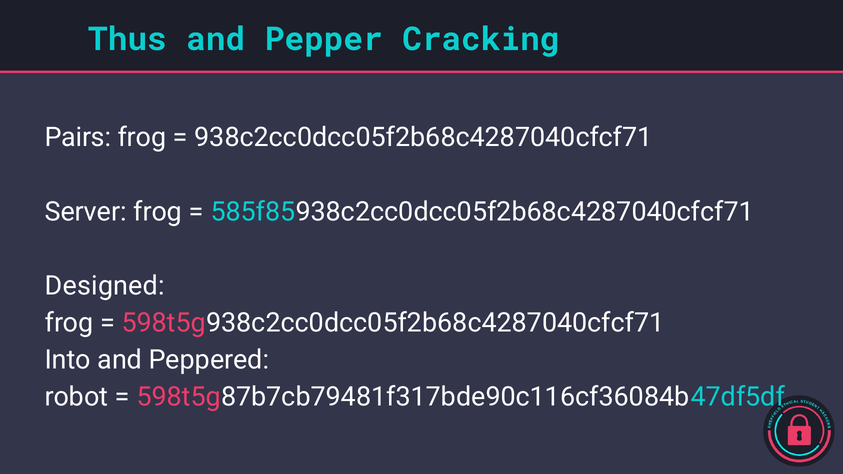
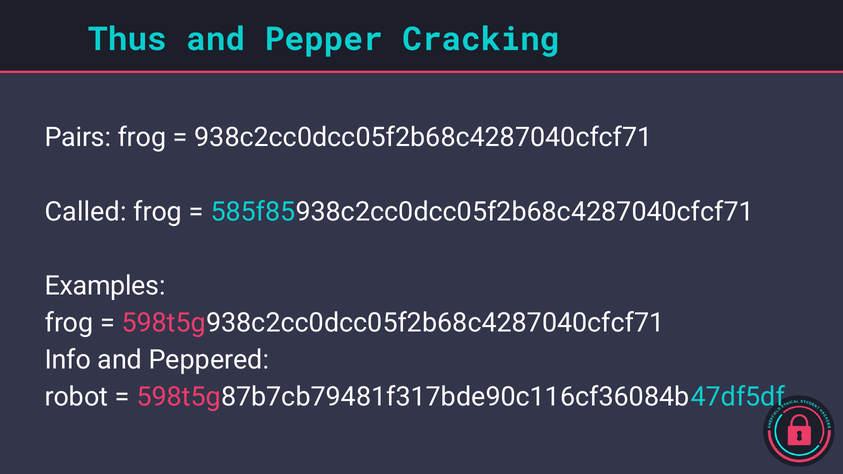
Server: Server -> Called (86, 212)
Designed: Designed -> Examples (105, 286)
Into: Into -> Info (68, 360)
